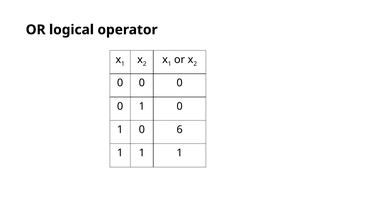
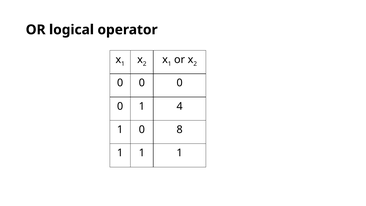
0: 0 -> 4 (180, 106)
6: 6 -> 8 (180, 130)
